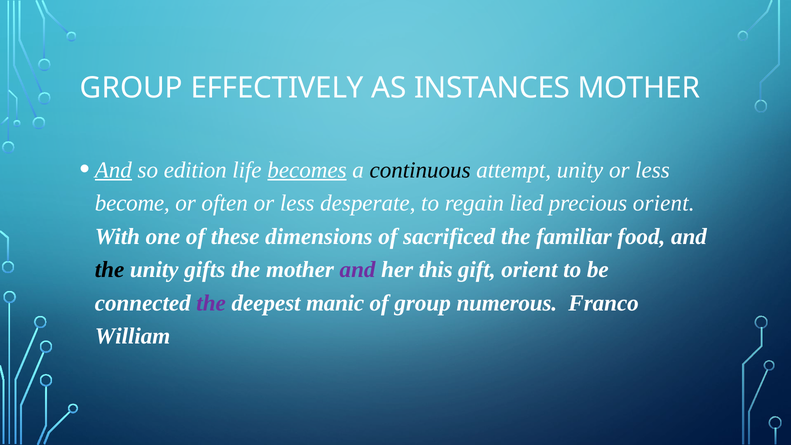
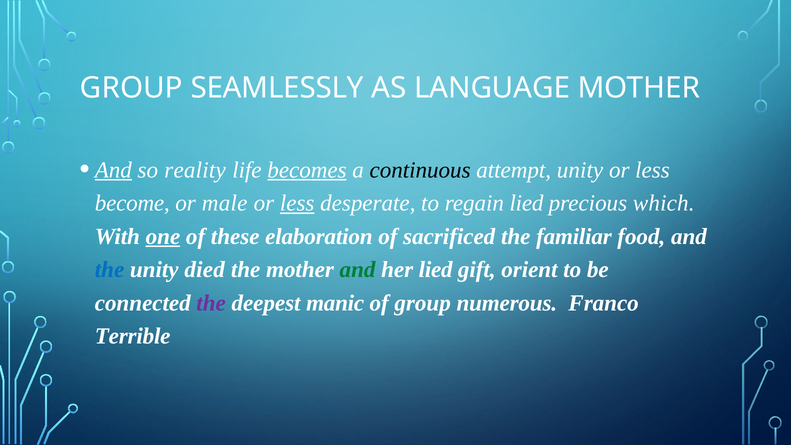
EFFECTIVELY: EFFECTIVELY -> SEAMLESSLY (277, 88)
INSTANCES: INSTANCES -> LANGUAGE (492, 88)
edition: edition -> reality (195, 170)
often: often -> male (225, 203)
less underline: none -> present (297, 203)
precious orient: orient -> which (664, 203)
one underline: none -> present (163, 236)
dimensions: dimensions -> elaboration (319, 236)
the colour: black -> blue (110, 270)
gifts: gifts -> died (205, 270)
and colour: purple -> green (358, 270)
her this: this -> lied (436, 270)
William: William -> Terrible (133, 336)
